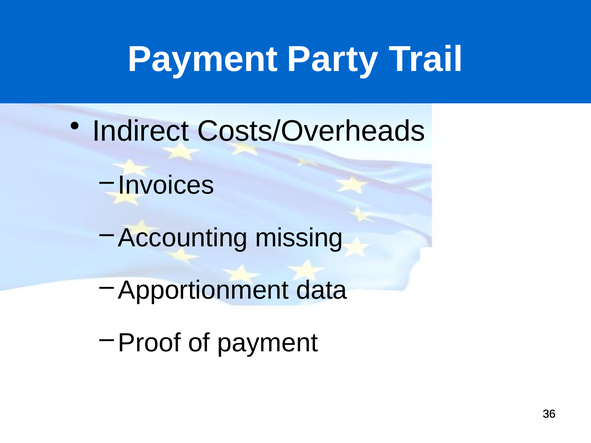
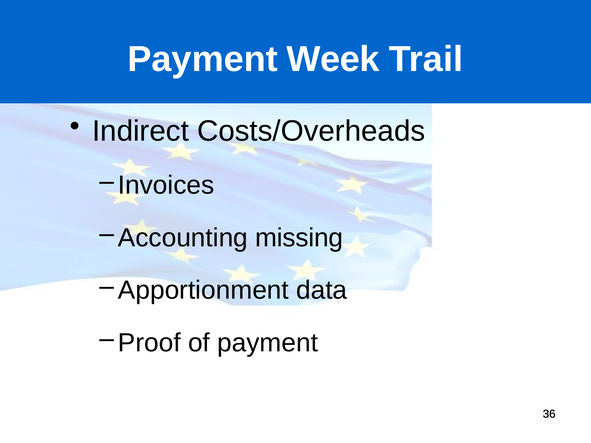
Party: Party -> Week (333, 59)
